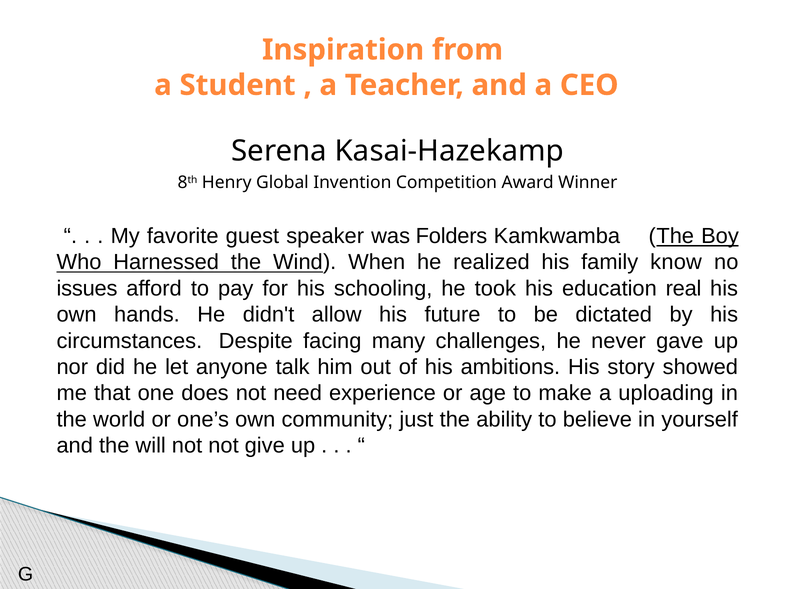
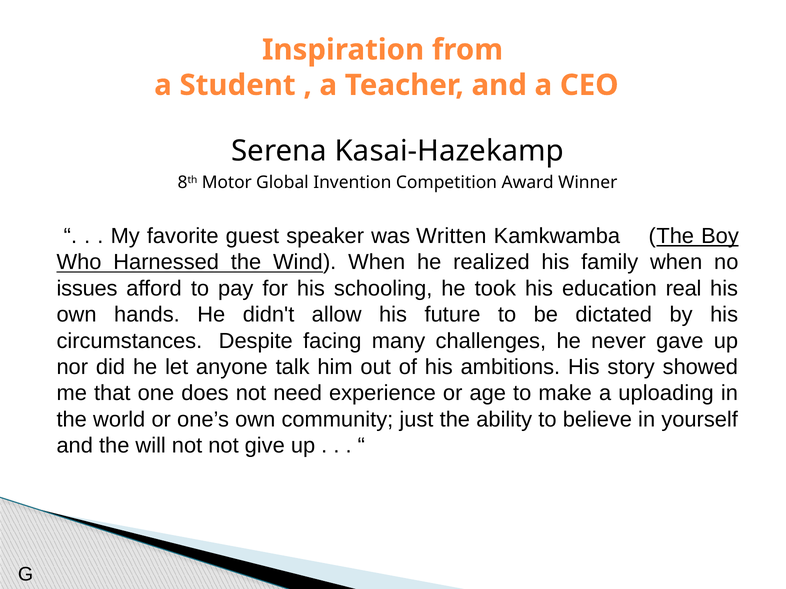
Henry: Henry -> Motor (227, 183)
Folders: Folders -> Written (451, 236)
family know: know -> when (676, 262)
